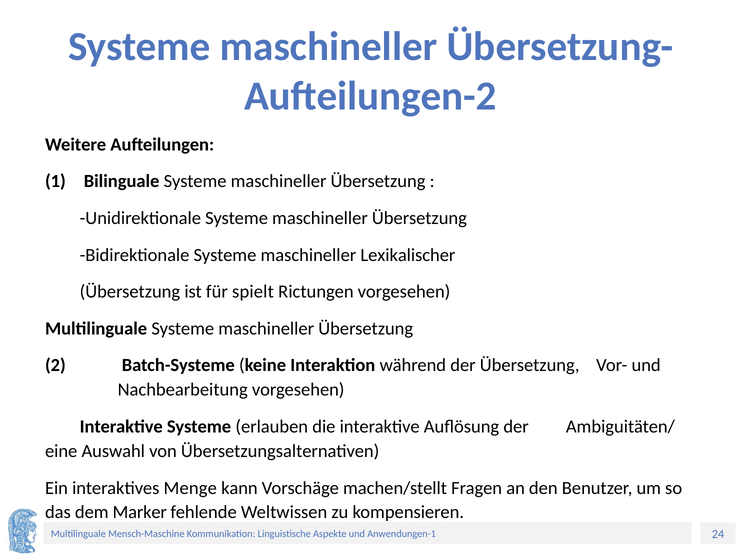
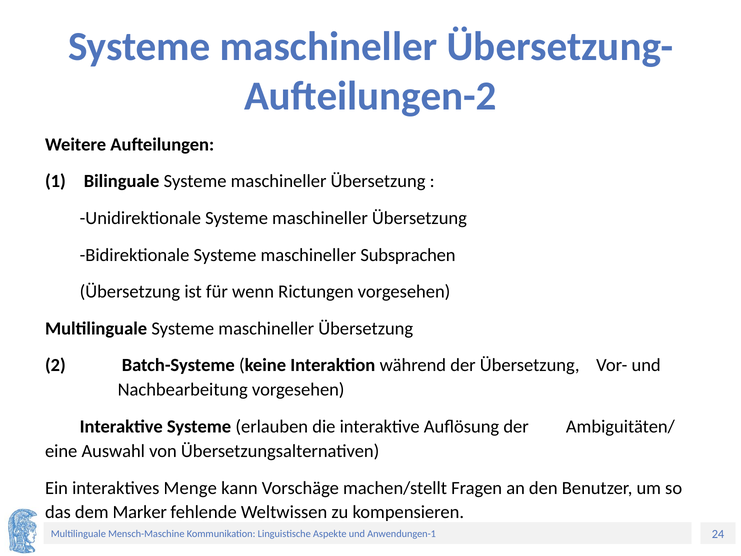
Lexikalischer: Lexikalischer -> Subsprachen (408, 255)
spielt: spielt -> wenn (253, 292)
